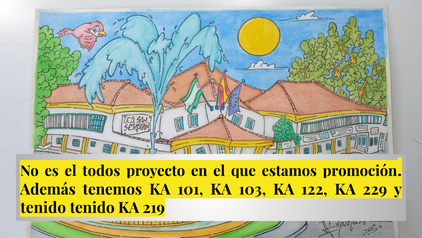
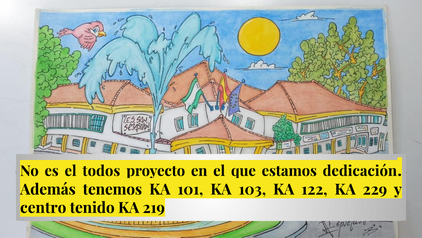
promoción: promoción -> dedicación (360, 171)
tenido: tenido -> centro (43, 207)
